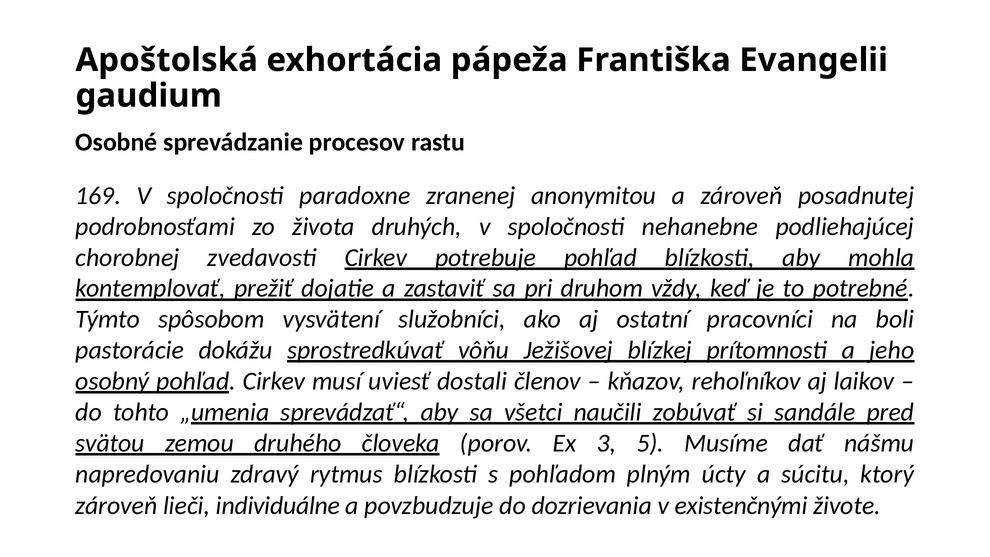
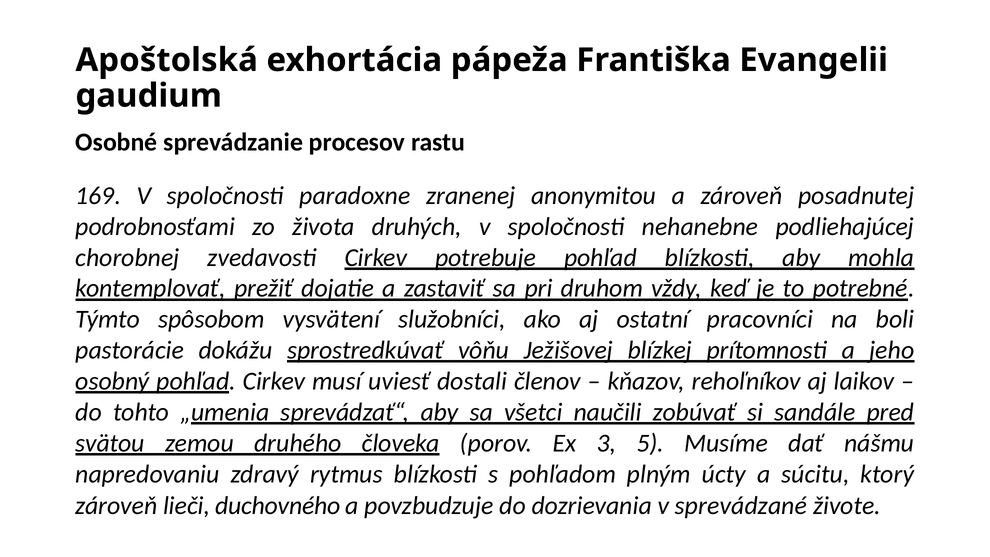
individuálne: individuálne -> duchovného (278, 505)
existenčnými: existenčnými -> sprevádzané (741, 505)
